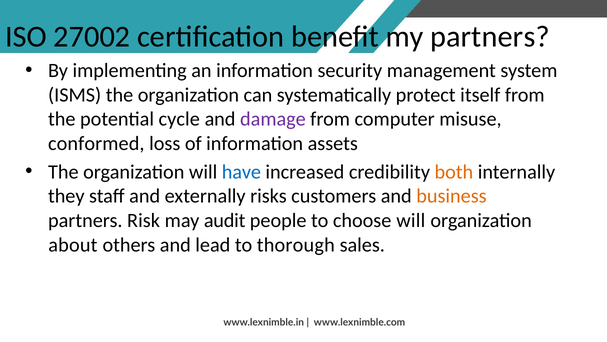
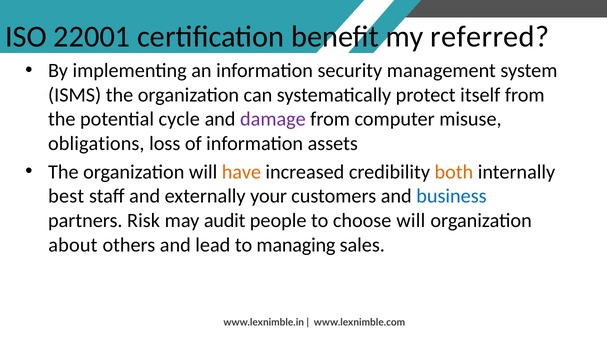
27002: 27002 -> 22001 (92, 37)
my partners: partners -> referred (490, 37)
conformed: conformed -> obligations (96, 143)
have colour: blue -> orange (241, 172)
they: they -> best (66, 196)
risks: risks -> your (269, 196)
business colour: orange -> blue (451, 196)
thorough: thorough -> managing (296, 244)
